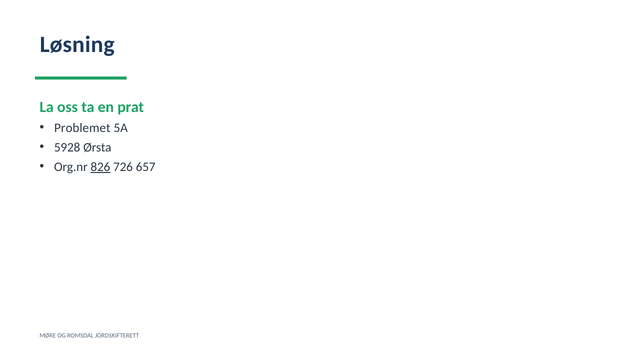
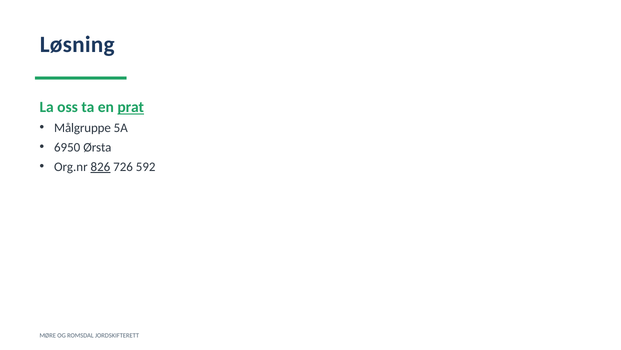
prat underline: none -> present (131, 107)
Problemet: Problemet -> Målgruppe (82, 128)
5928: 5928 -> 6950 (67, 147)
657: 657 -> 592 (146, 167)
